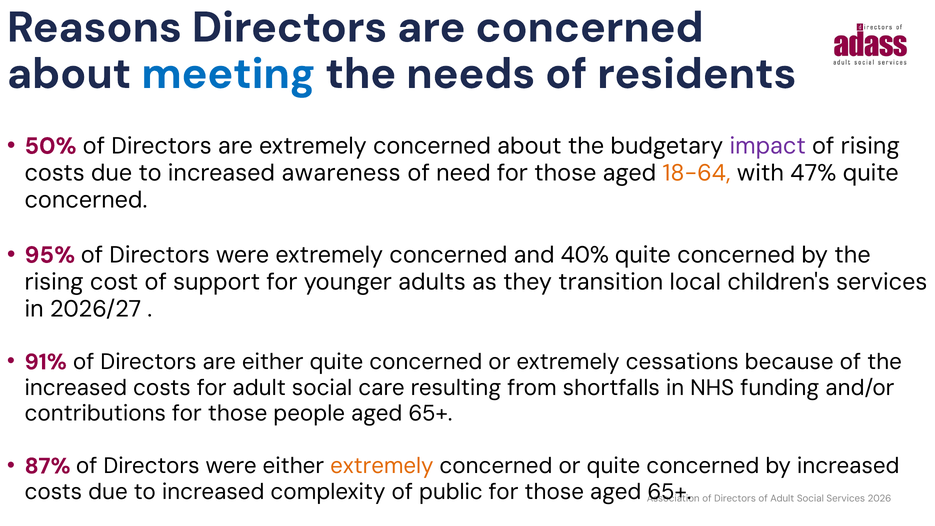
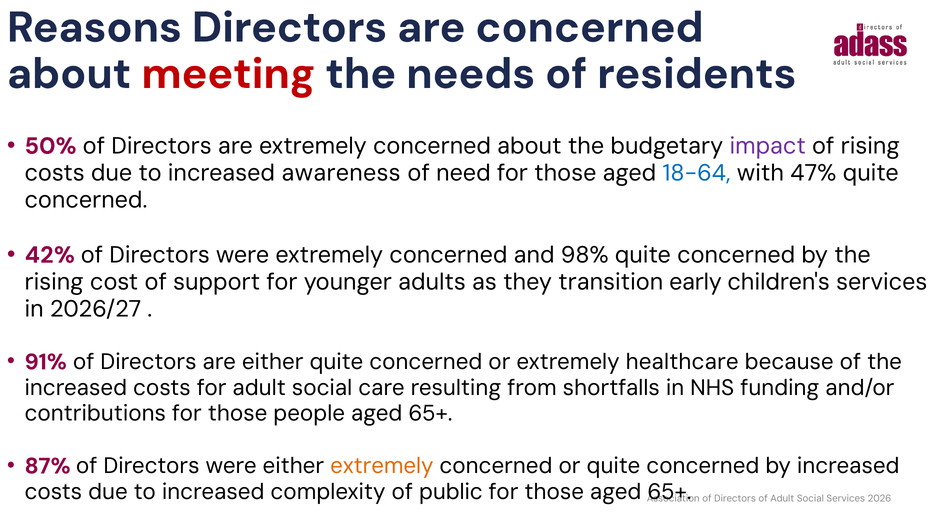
meeting colour: blue -> red (228, 74)
18-64 colour: orange -> blue (697, 173)
95%: 95% -> 42% (50, 255)
40%: 40% -> 98% (585, 255)
local: local -> early (695, 282)
cessations: cessations -> healthcare (682, 362)
